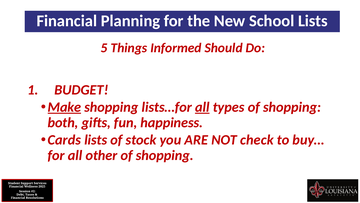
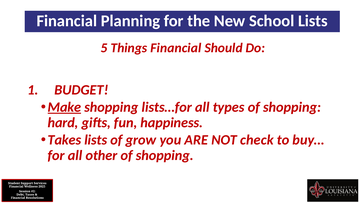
Things Informed: Informed -> Financial (176, 48)
all underline: present -> none (202, 107)
both: both -> hard (63, 122)
Cards: Cards -> Takes (64, 140)
stock: stock -> grow (141, 140)
